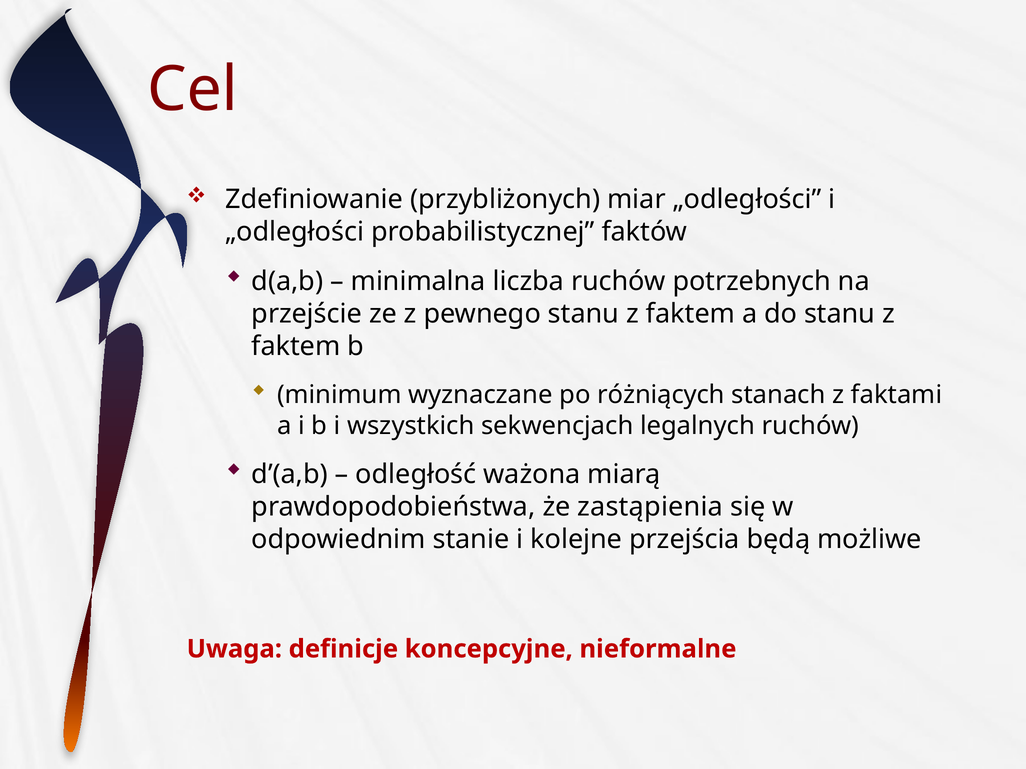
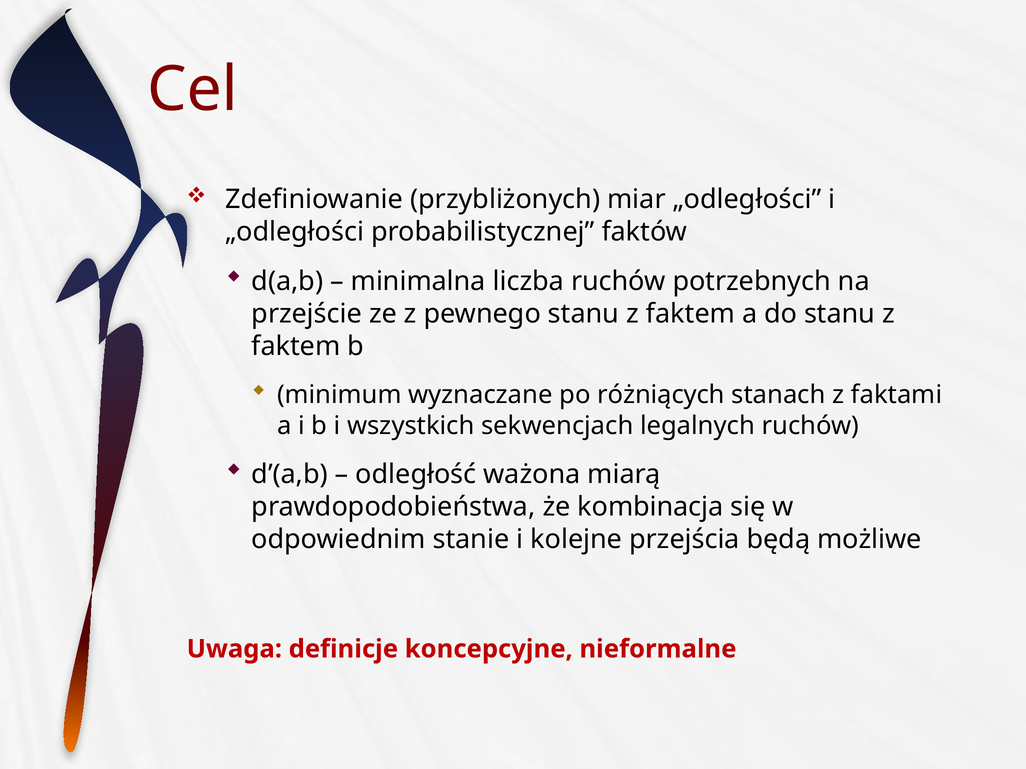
zastąpienia: zastąpienia -> kombinacja (650, 507)
